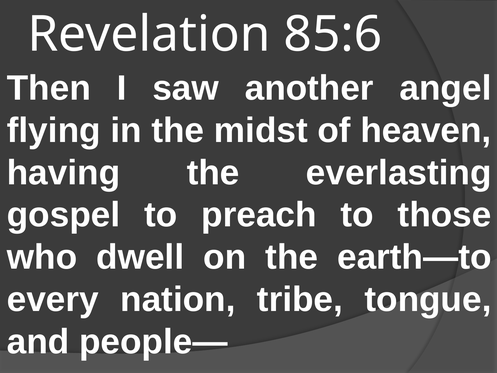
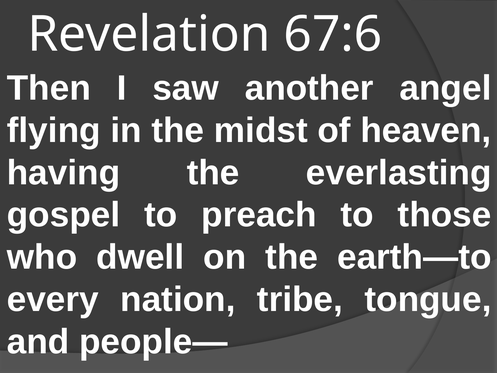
85:6: 85:6 -> 67:6 (333, 35)
